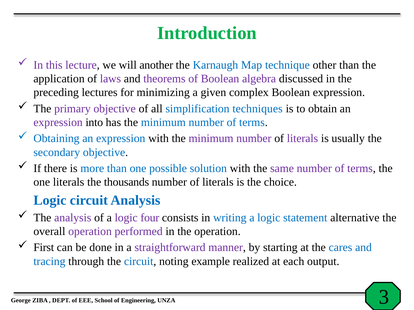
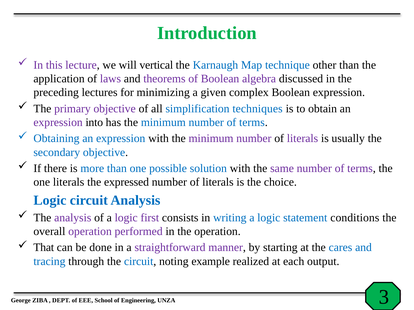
another: another -> vertical (156, 65)
thousands: thousands -> expressed (127, 182)
four: four -> first (150, 218)
alternative: alternative -> conditions (355, 218)
First: First -> That (44, 248)
